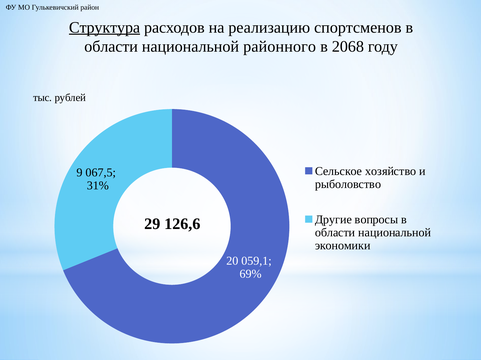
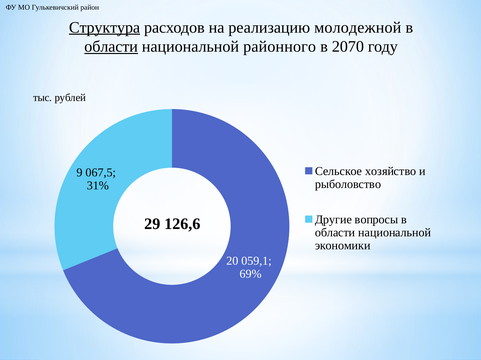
спортсменов: спортсменов -> молодежной (358, 27)
области underline: none -> present (111, 47)
2068: 2068 -> 2070 (348, 47)
